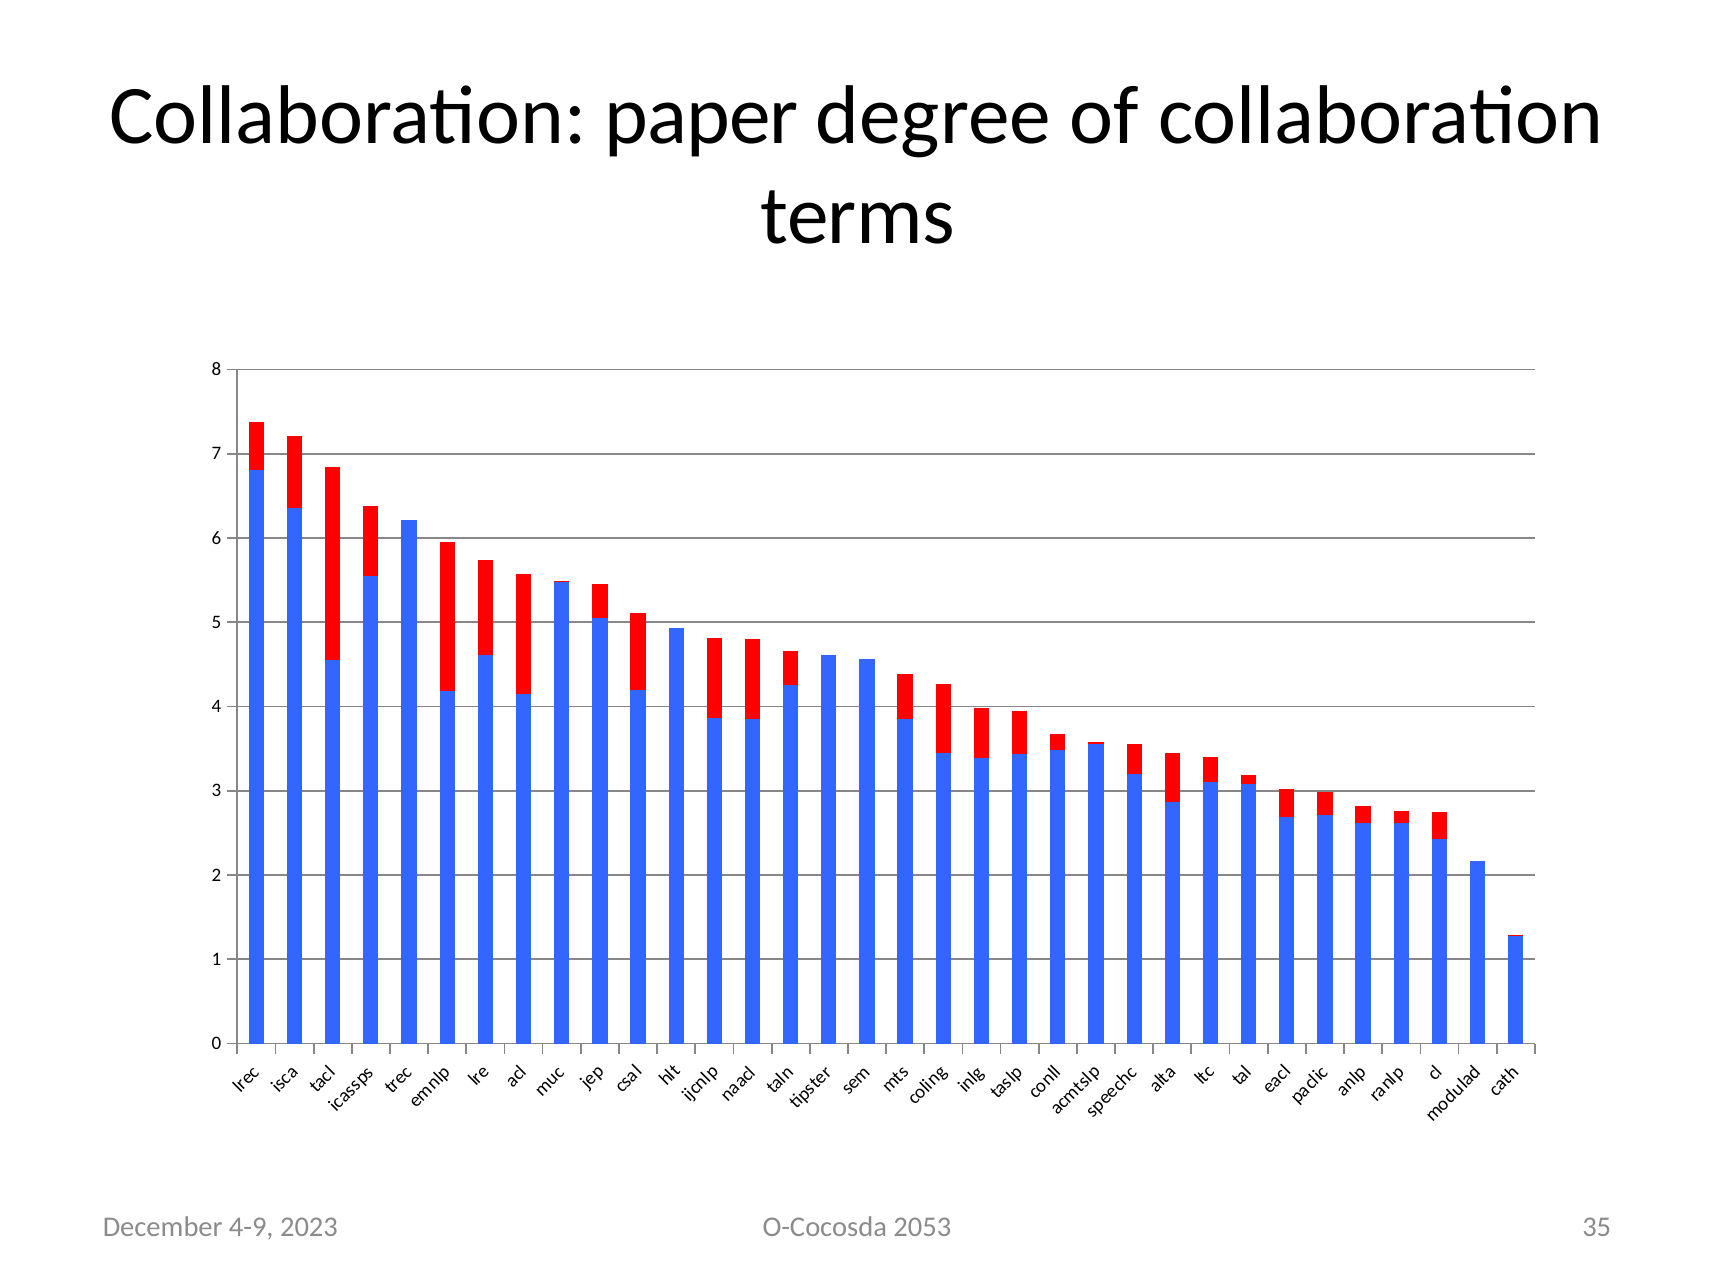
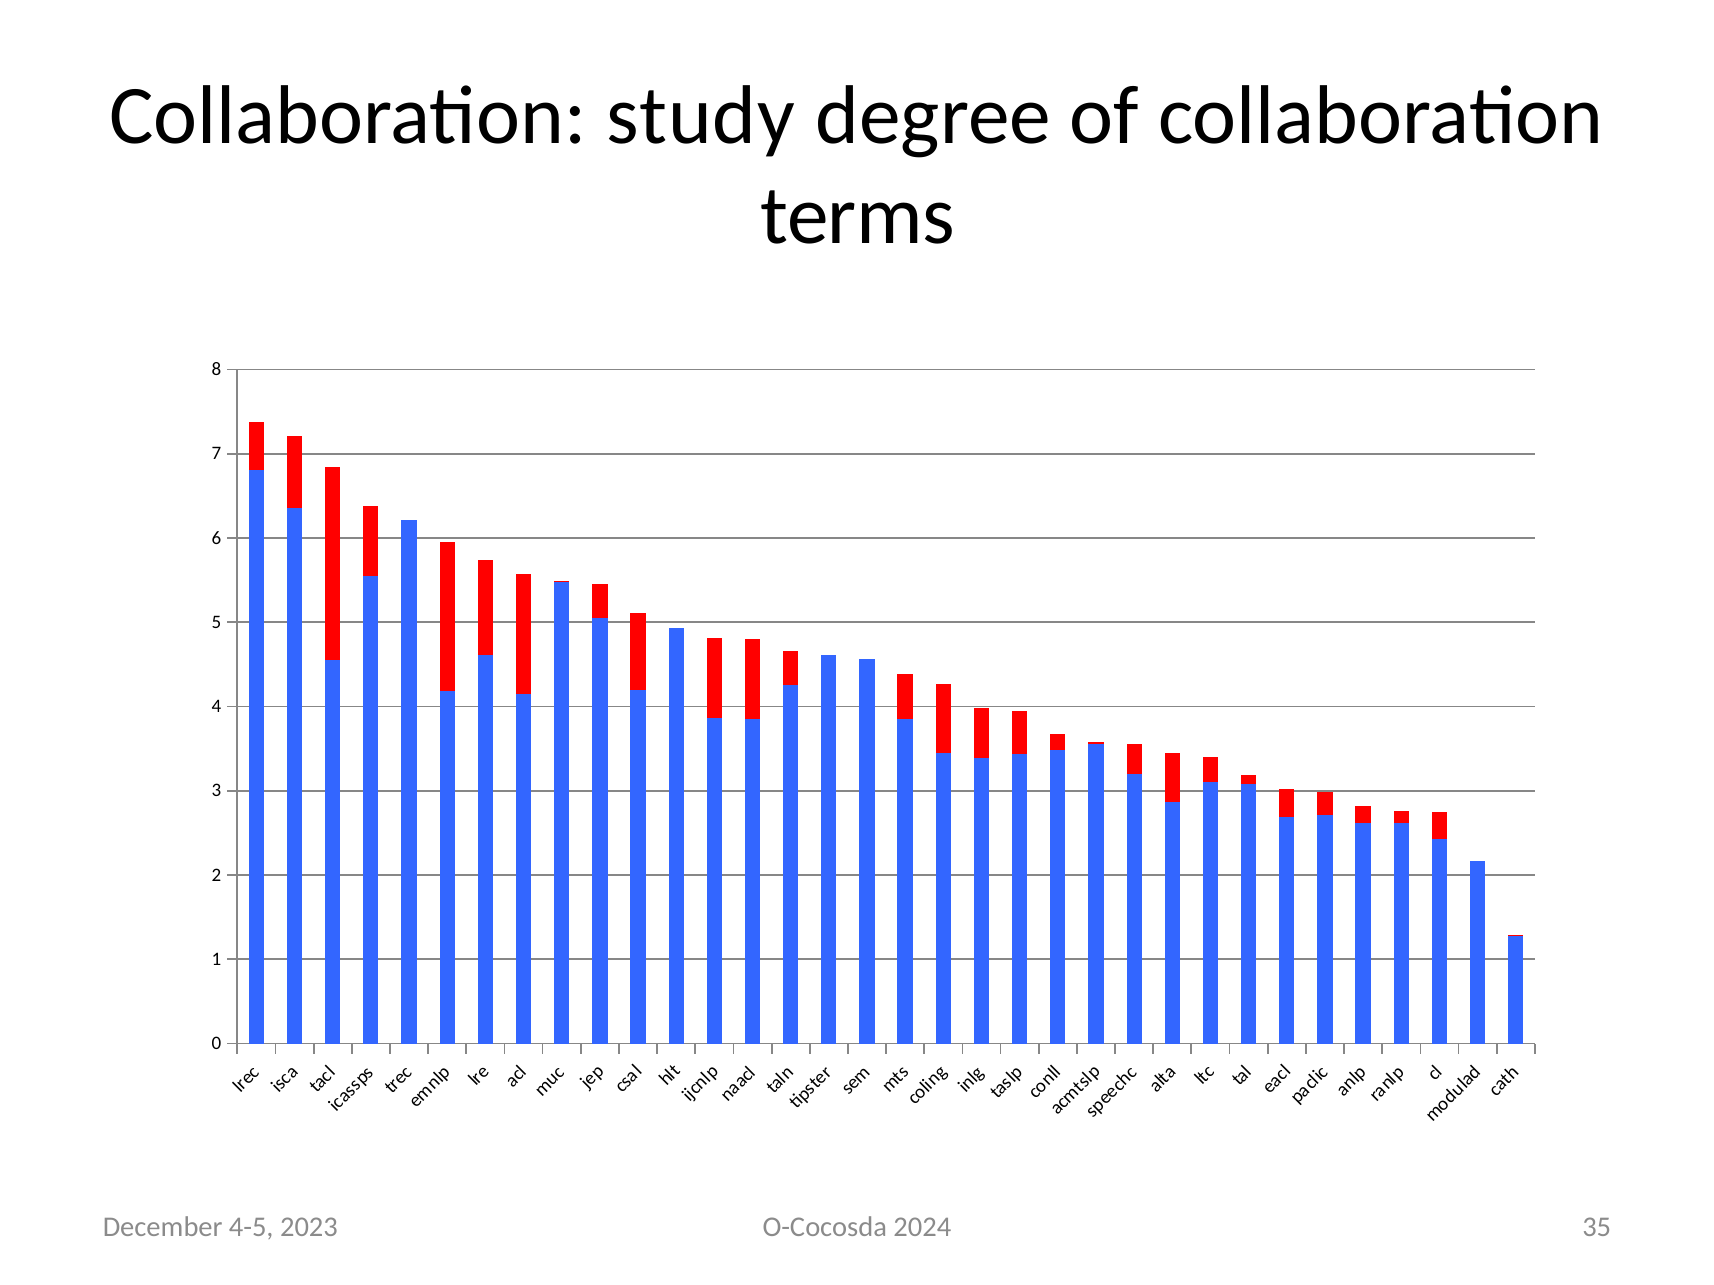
paper: paper -> study (701, 116)
2053: 2053 -> 2024 (922, 1227)
4-9: 4-9 -> 4-5 (251, 1228)
